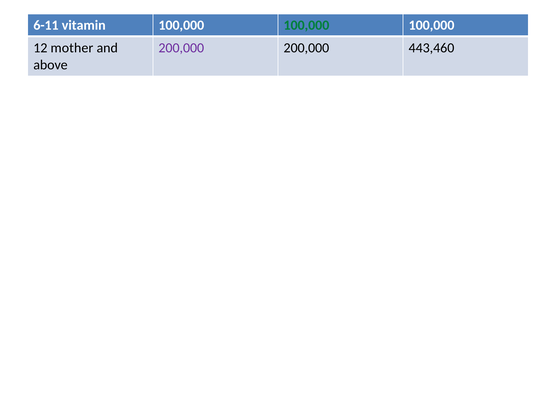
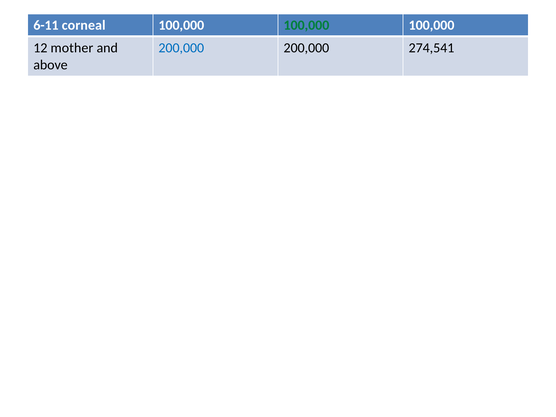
vitamin: vitamin -> corneal (84, 25)
200,000 colour: purple -> blue (181, 48)
443,460: 443,460 -> 274,541 (431, 48)
